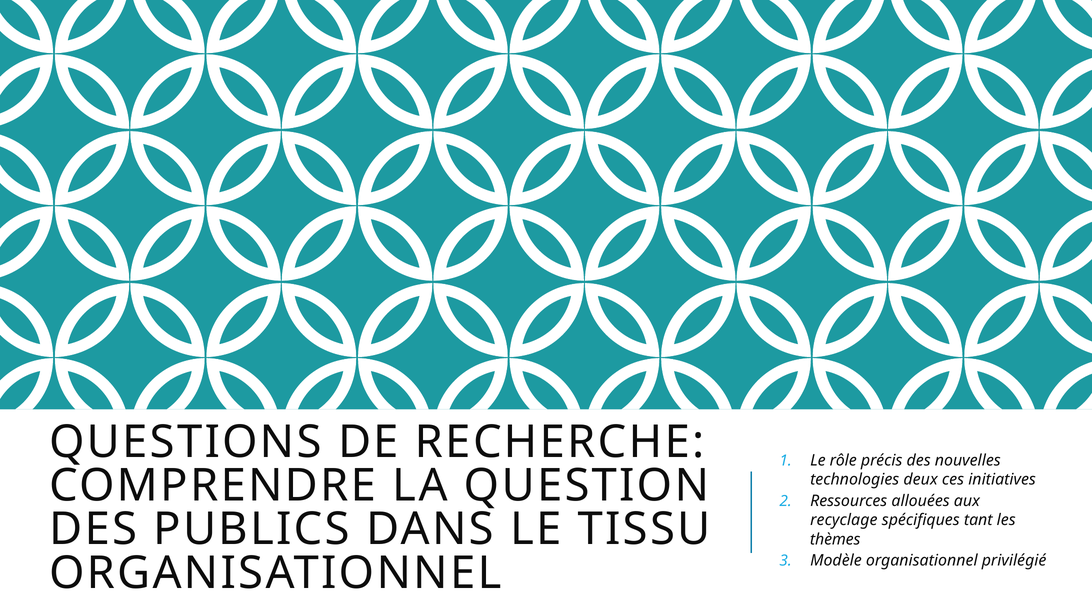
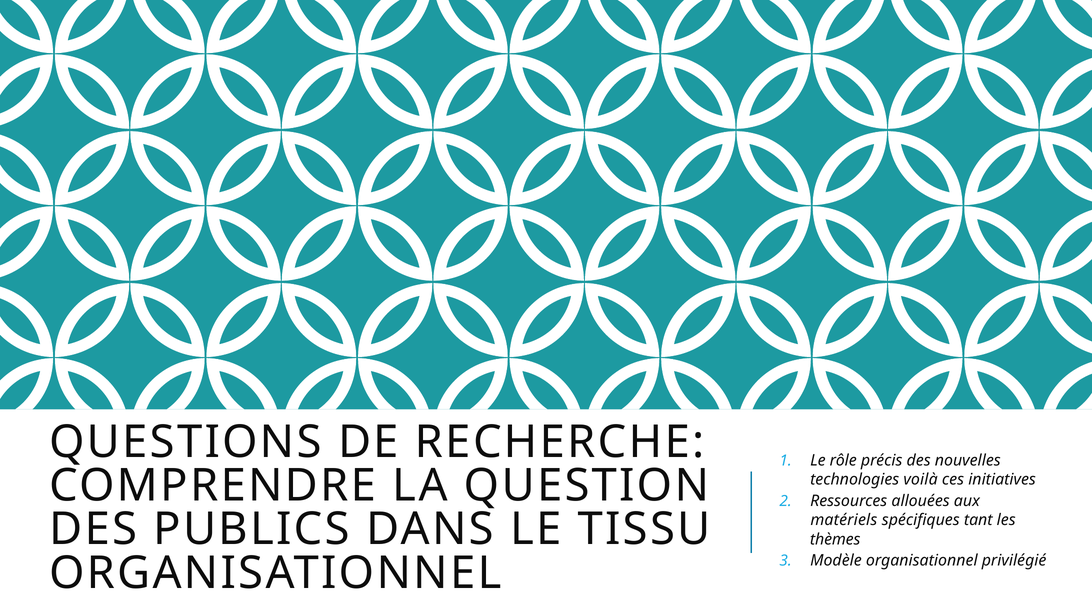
deux: deux -> voilà (921, 480)
recyclage: recyclage -> matériels (844, 520)
